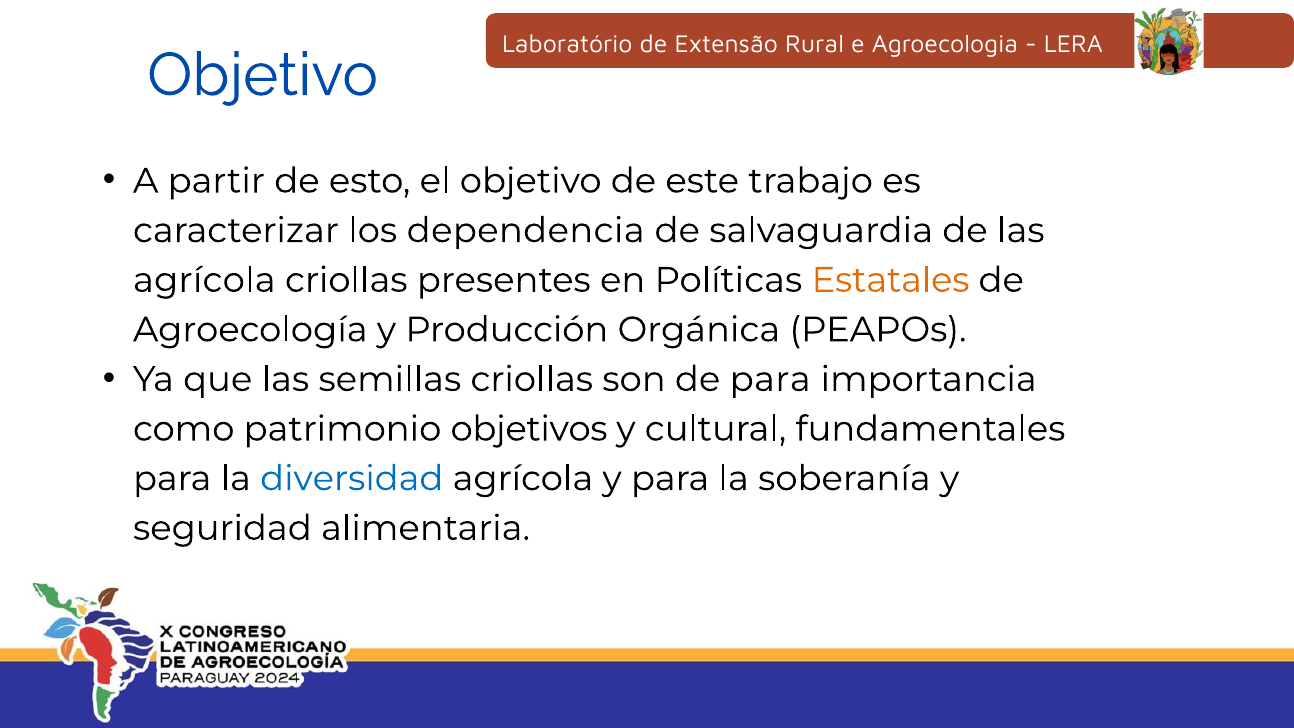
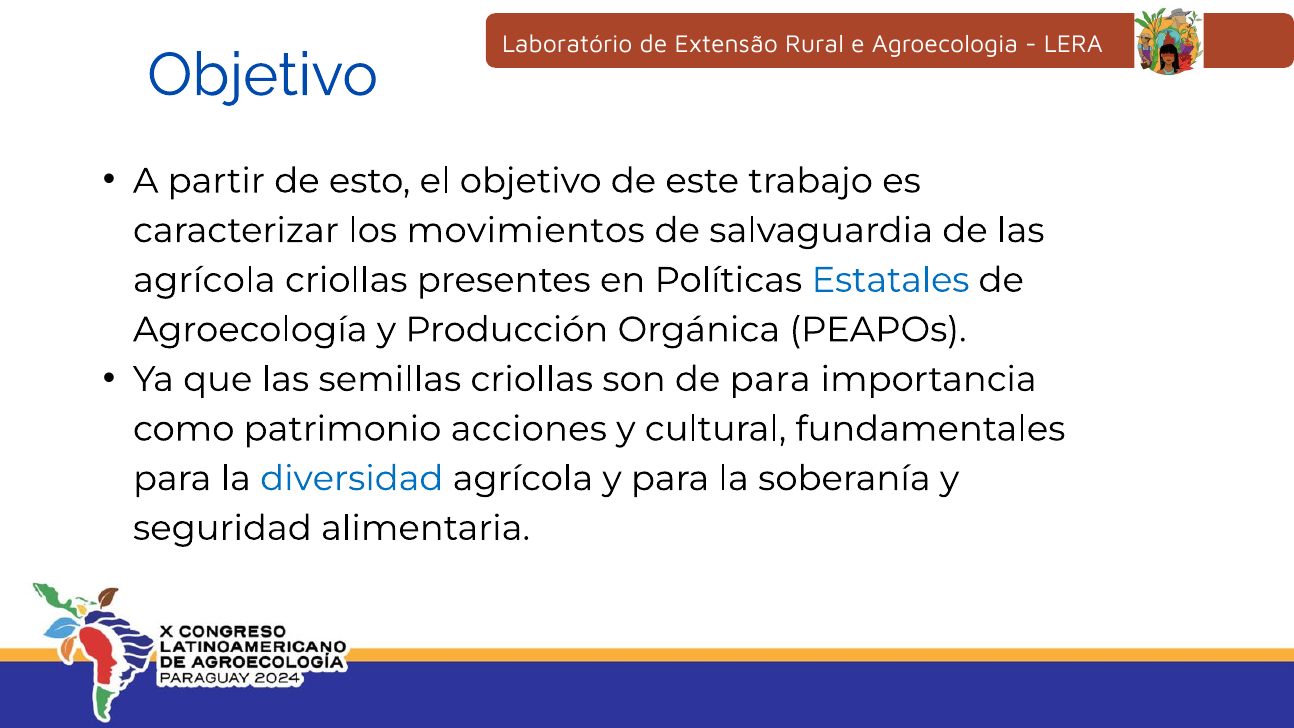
dependencia: dependencia -> movimientos (526, 230)
Estatales colour: orange -> blue (891, 280)
objetivos: objetivos -> acciones (529, 429)
